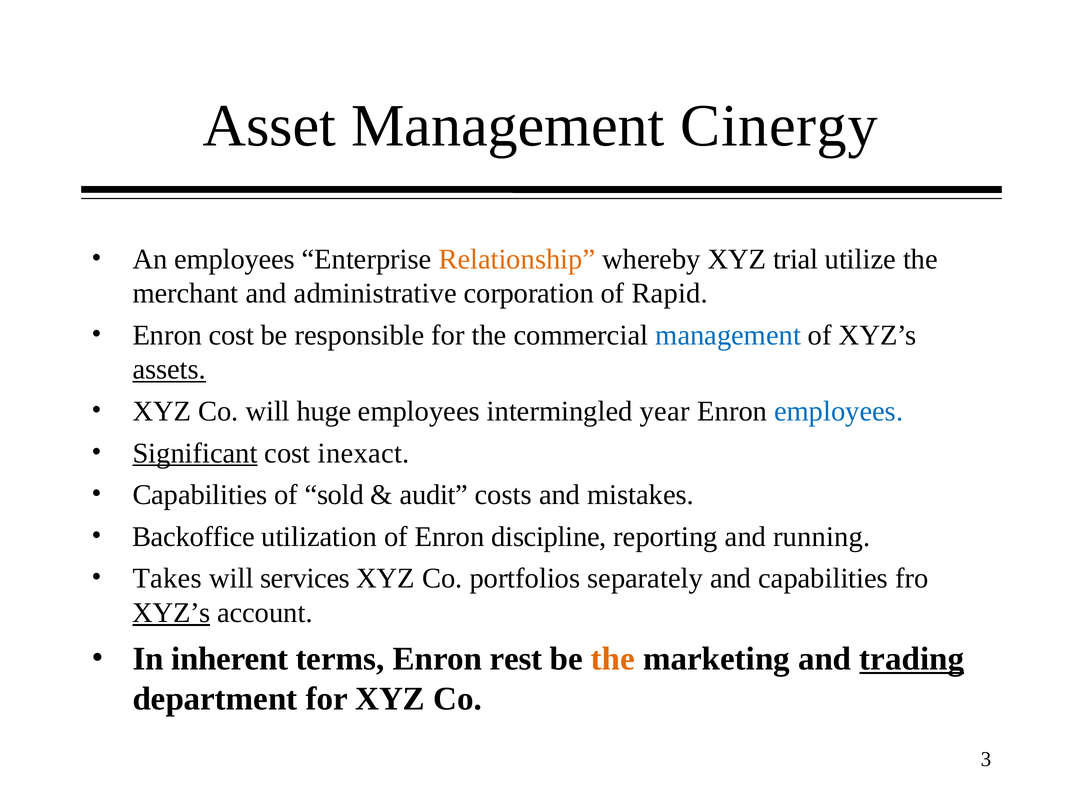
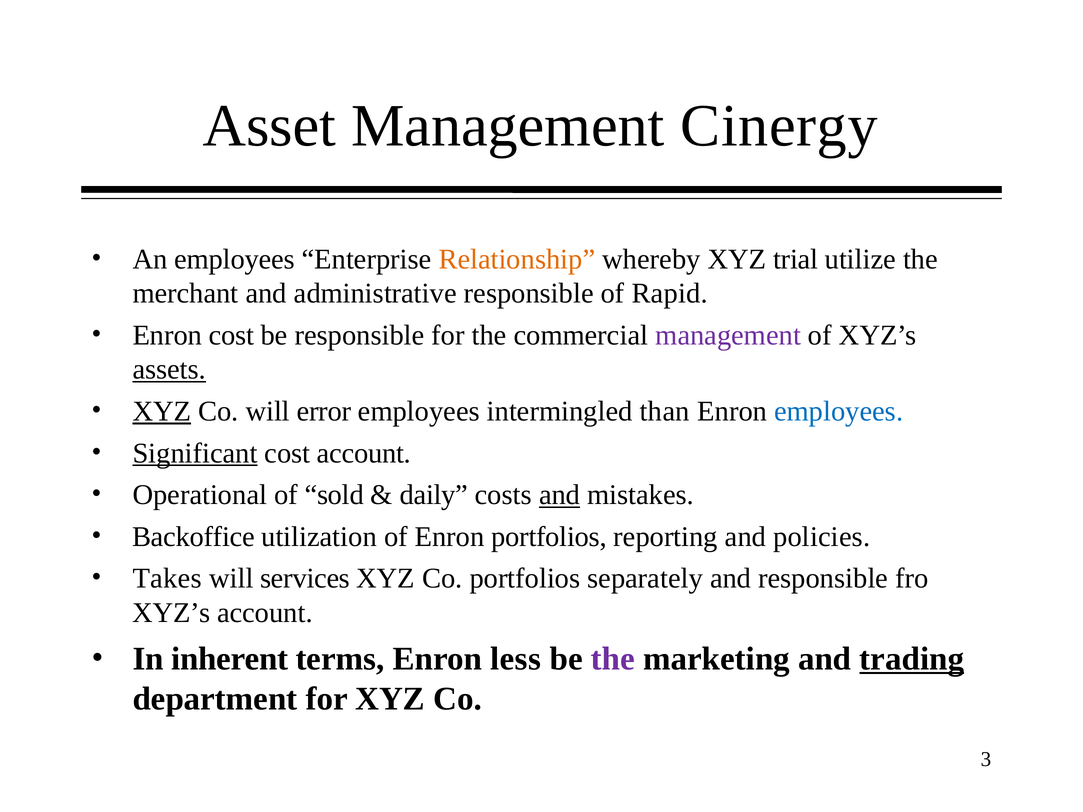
administrative corporation: corporation -> responsible (529, 294)
management colour: blue -> purple (728, 335)
XYZ underline: none -> present (162, 411)
huge: huge -> error (324, 411)
year: year -> than (665, 411)
cost inexact: inexact -> account (364, 453)
Capabilities: Capabilities -> Operational (200, 495)
audit: audit -> daily (434, 495)
and underline: none -> present (560, 495)
Enron discipline: discipline -> portfolios (549, 537)
running: running -> policies (822, 537)
and capabilities: capabilities -> responsible (823, 579)
XYZ’s underline: present -> none (171, 613)
rest: rest -> less (516, 659)
the colour: orange -> purple (613, 659)
